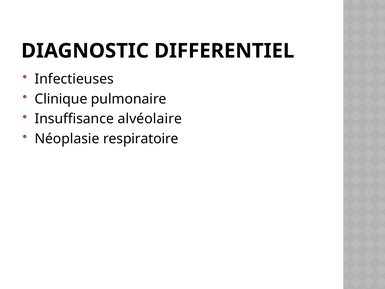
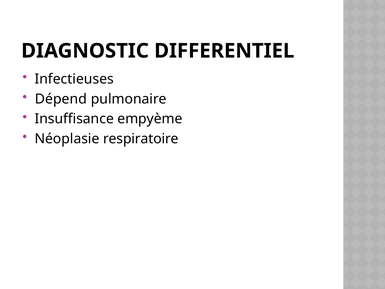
Clinique: Clinique -> Dépend (61, 99)
alvéolaire: alvéolaire -> empyème (150, 119)
